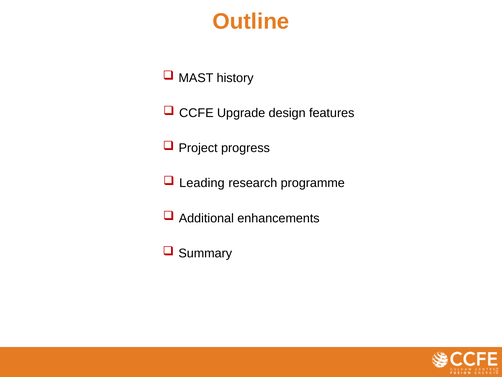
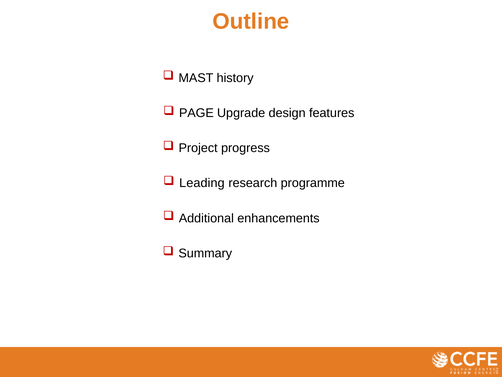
CCFE: CCFE -> PAGE (196, 113)
